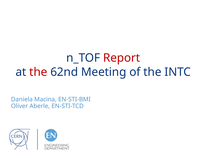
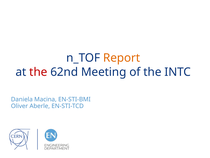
Report colour: red -> orange (122, 58)
